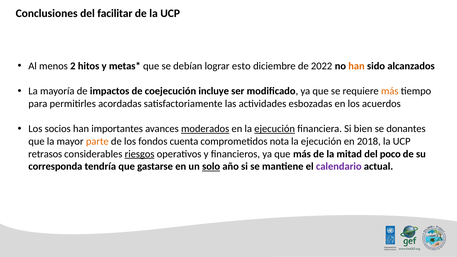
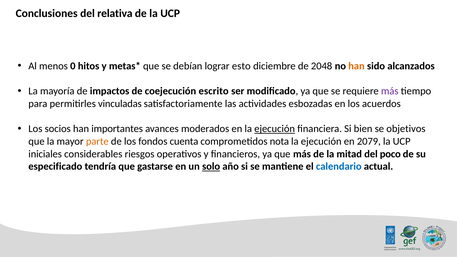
facilitar: facilitar -> relativa (115, 13)
2: 2 -> 0 (73, 66)
2022: 2022 -> 2048 (322, 66)
incluye: incluye -> escrito (214, 91)
más colour: orange -> purple (390, 91)
acordadas: acordadas -> vinculadas (120, 104)
moderados underline: present -> none (205, 129)
donantes: donantes -> objetivos (406, 129)
2018: 2018 -> 2079 (369, 141)
retrasos: retrasos -> iniciales (45, 154)
riesgos underline: present -> none (140, 154)
corresponda: corresponda -> especificado (55, 167)
calendario colour: purple -> blue (339, 167)
